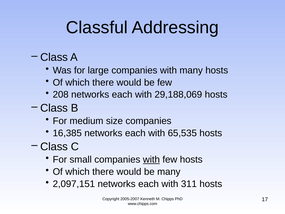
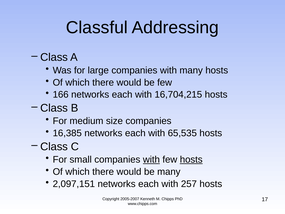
208: 208 -> 166 (61, 95)
29,188,069: 29,188,069 -> 16,704,215 (178, 95)
hosts underline: none -> present (191, 159)
311: 311 -> 257 (189, 184)
